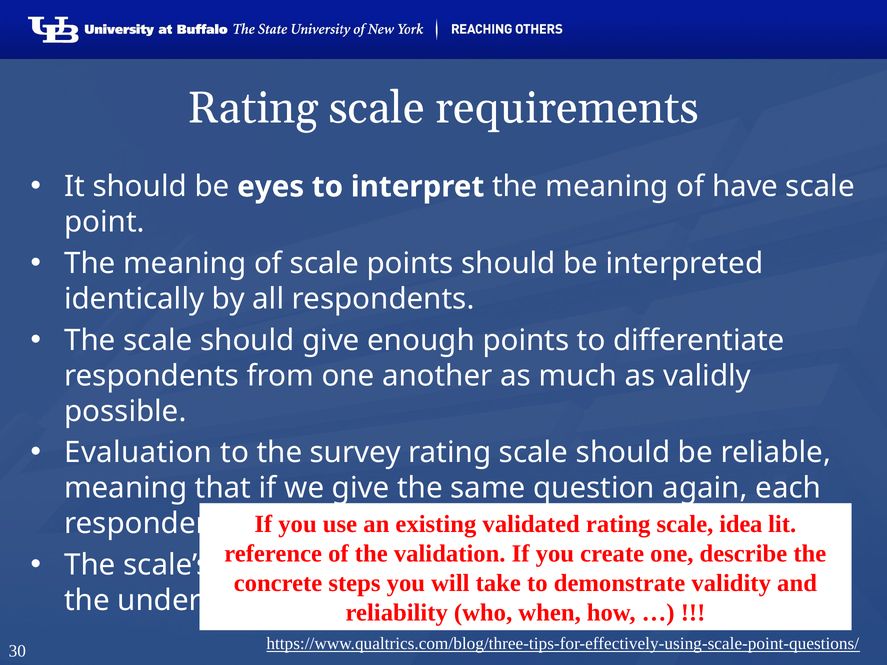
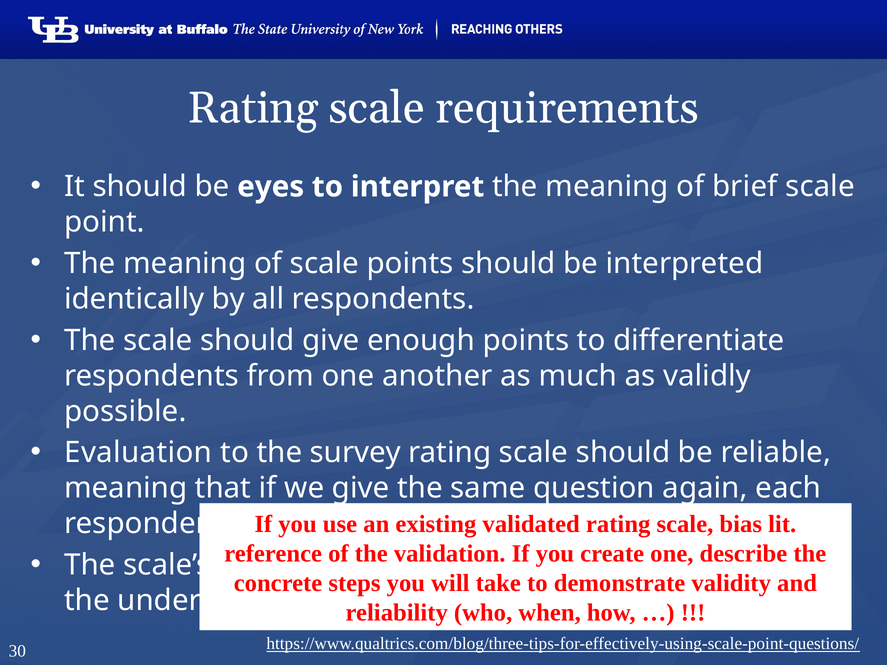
have: have -> brief (745, 187)
idea: idea -> bias (741, 524)
